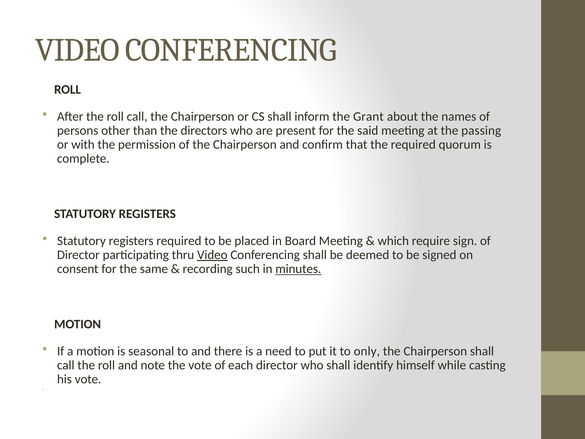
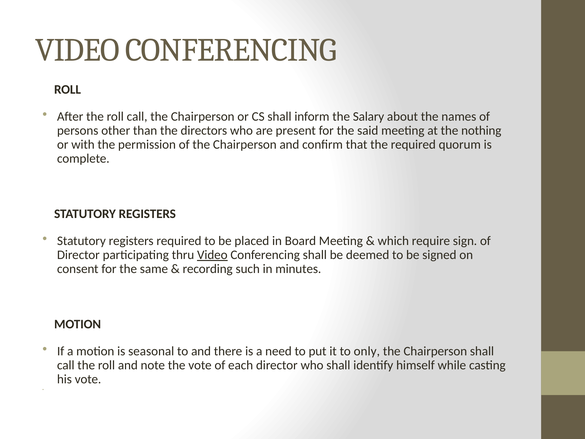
Grant: Grant -> Salary (369, 117)
passing: passing -> nothing (481, 131)
minutes underline: present -> none (298, 269)
